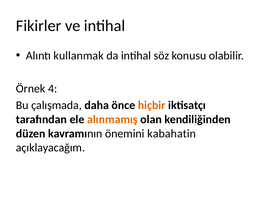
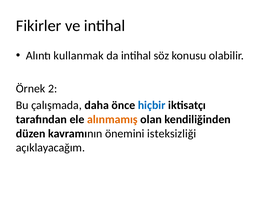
4: 4 -> 2 (53, 89)
hiçbir colour: orange -> blue (152, 105)
kabahatin: kabahatin -> isteksizliği (172, 134)
